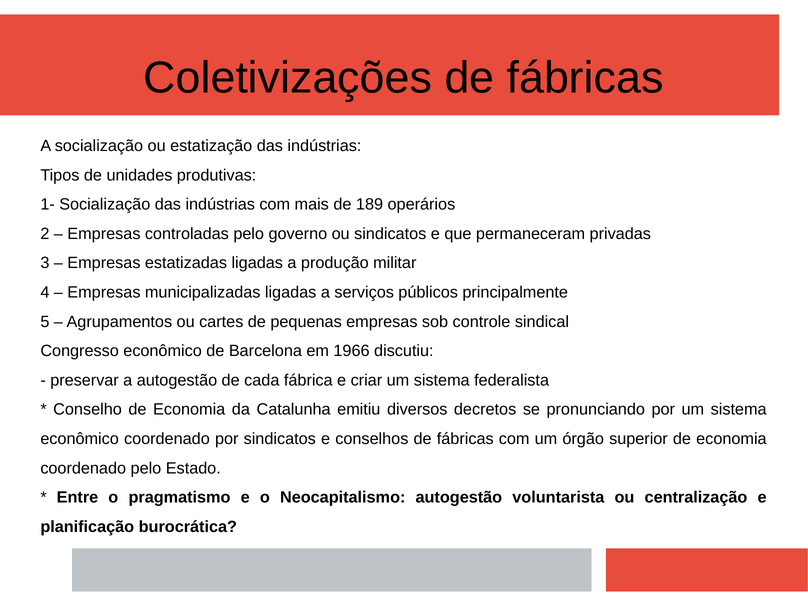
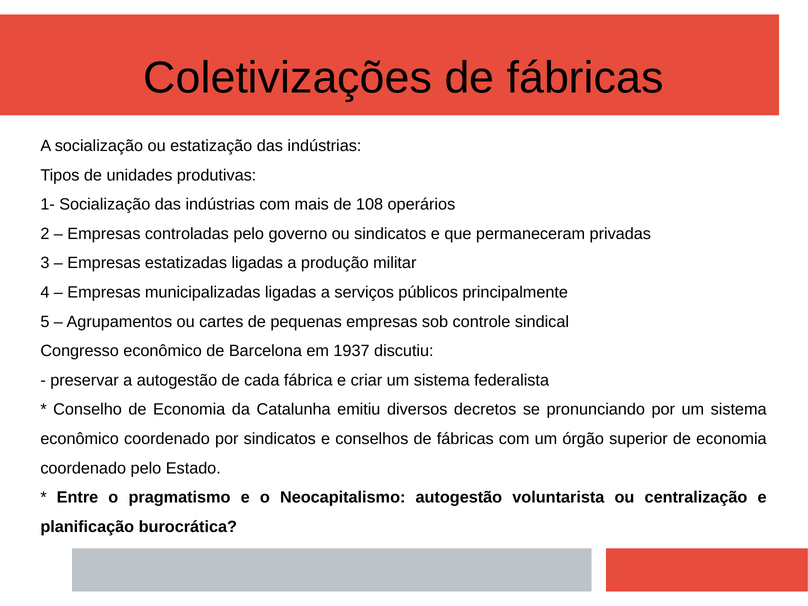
189: 189 -> 108 (370, 205)
1966: 1966 -> 1937 (352, 351)
